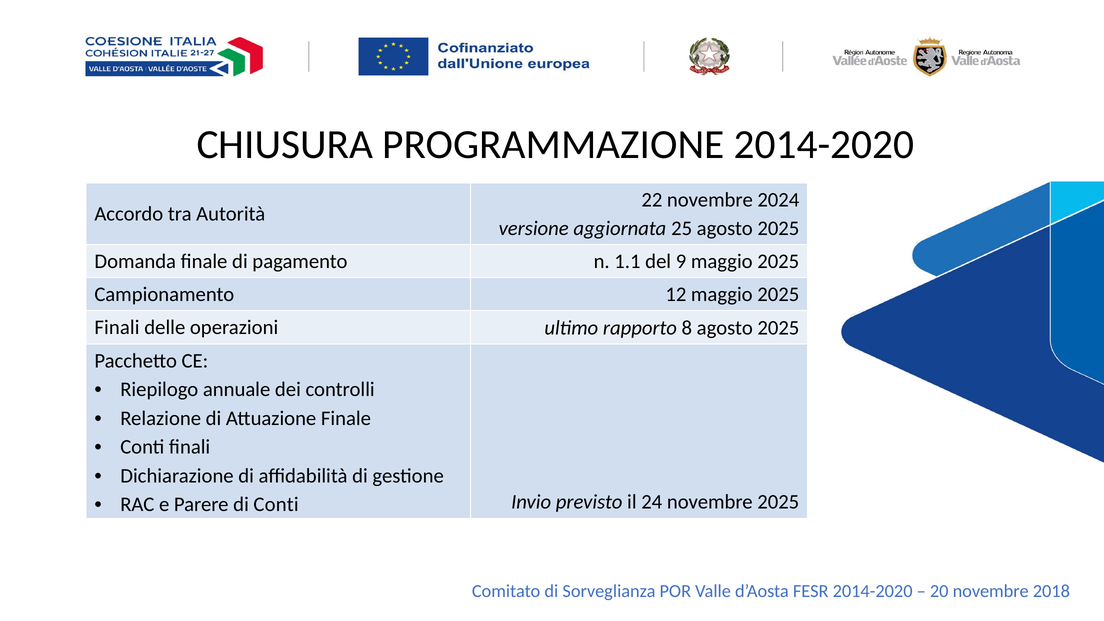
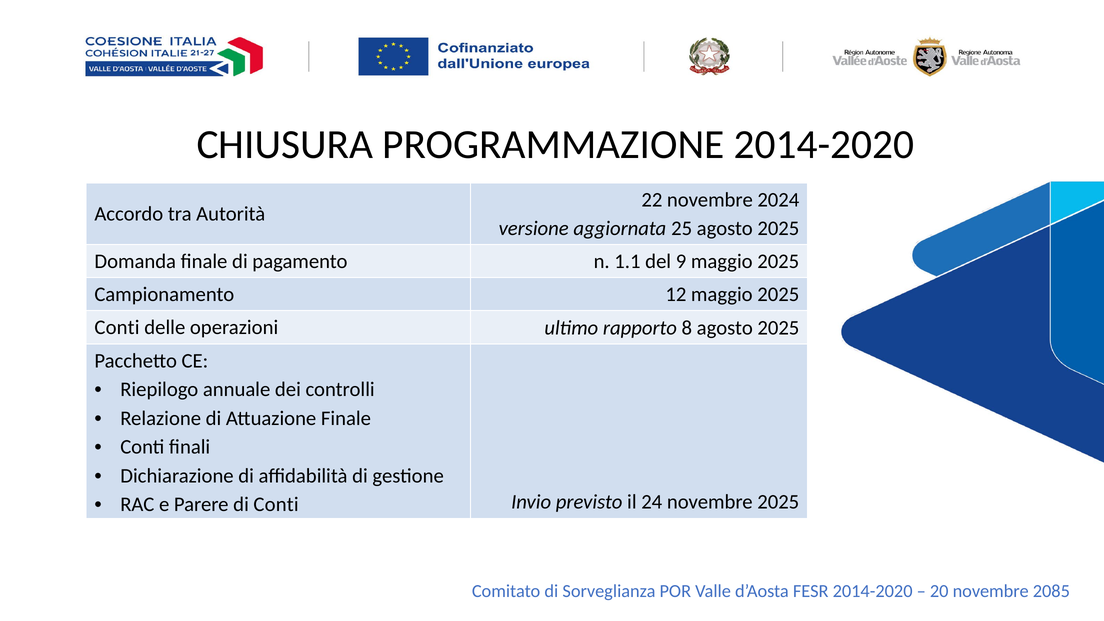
Finali: Finali -> Conti (117, 328)
2018: 2018 -> 2085 (1051, 591)
